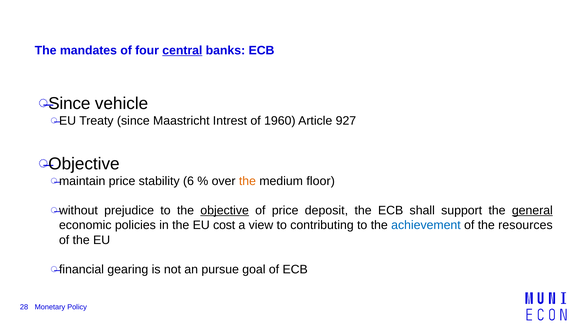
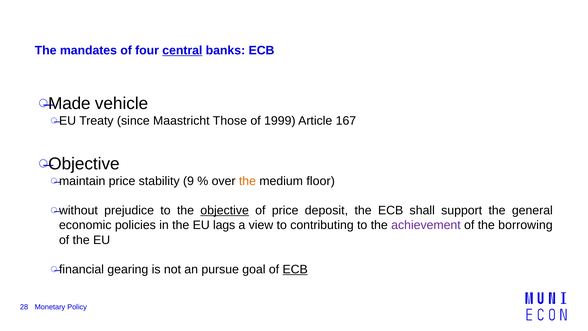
Since: Since -> Made (69, 103)
Intrest: Intrest -> Those (230, 121)
1960: 1960 -> 1999 (280, 121)
927: 927 -> 167 (346, 121)
6: 6 -> 9 (188, 181)
general underline: present -> none (532, 210)
cost: cost -> lags (224, 225)
achievement colour: blue -> purple (426, 225)
resources: resources -> borrowing (525, 225)
ECB underline: none -> present (295, 269)
